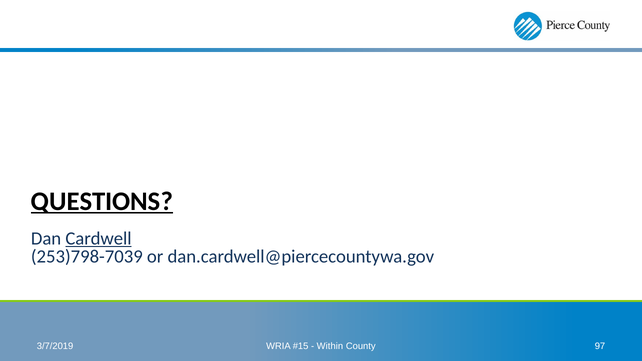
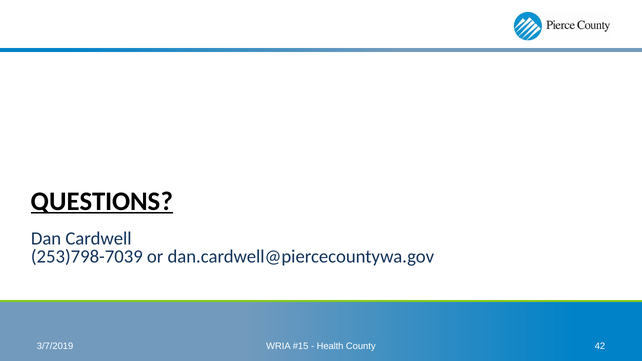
Cardwell underline: present -> none (98, 239)
Within: Within -> Health (330, 347)
97: 97 -> 42 (600, 347)
